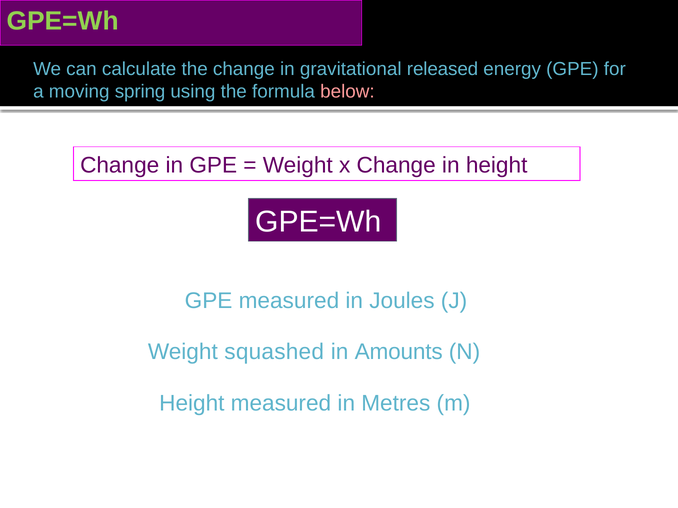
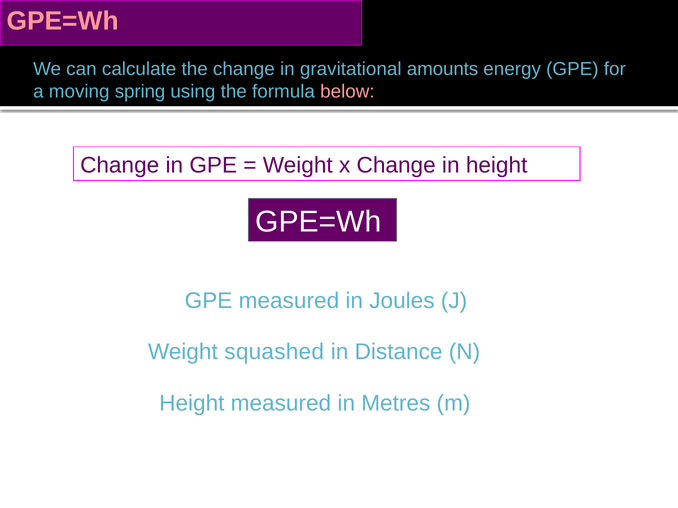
GPE=Wh colour: light green -> pink (63, 21)
released: released -> amounts (443, 69)
Amounts: Amounts -> Distance (399, 352)
